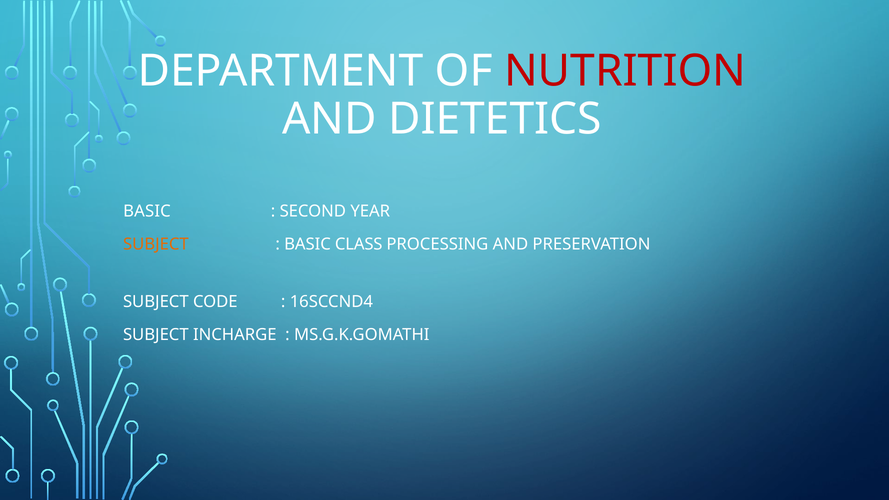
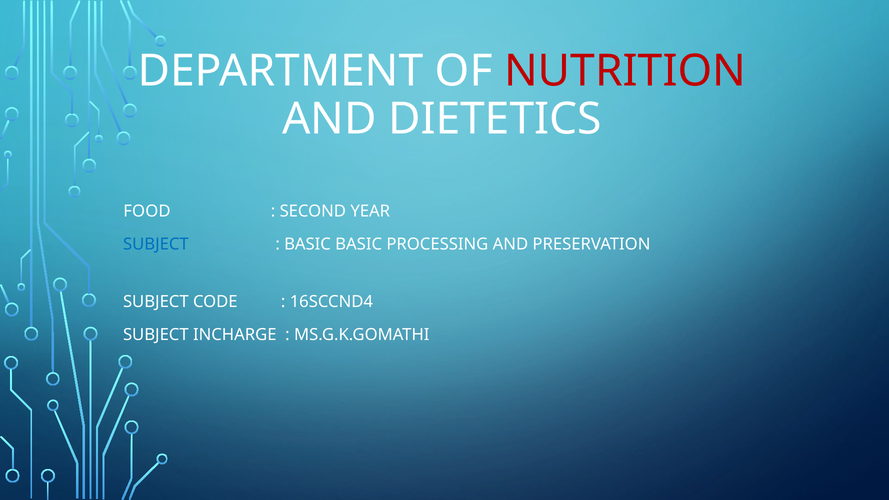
BASIC: BASIC -> FOOD (147, 211)
SUBJECT colour: orange -> blue (156, 244)
BASIC CLASS: CLASS -> BASIC (359, 244)
